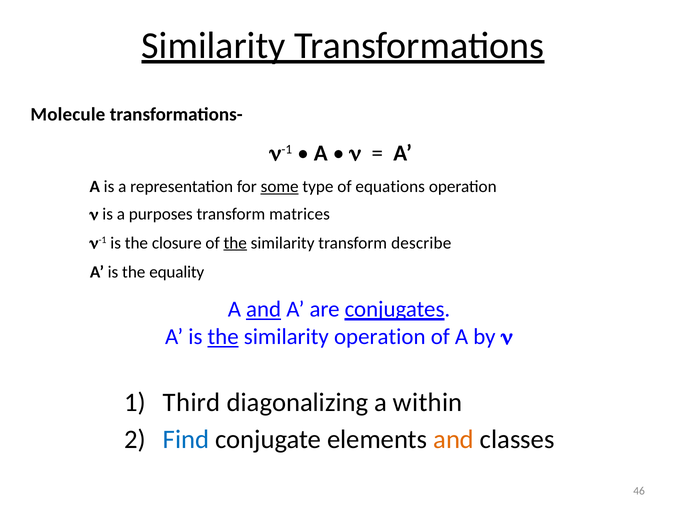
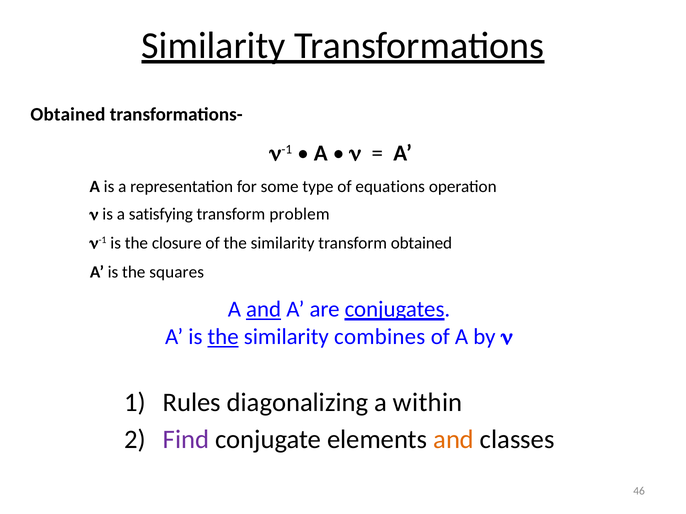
Molecule: Molecule -> Obtained (68, 115)
some underline: present -> none (280, 187)
purposes: purposes -> satisfying (161, 215)
matrices: matrices -> problem (299, 215)
the underline: present -> none (235, 243)
transform describe: describe -> obtained (421, 243)
equality: equality -> squares (177, 273)
similarity operation: operation -> combines (380, 337)
Third: Third -> Rules (192, 403)
Find colour: blue -> purple (186, 440)
